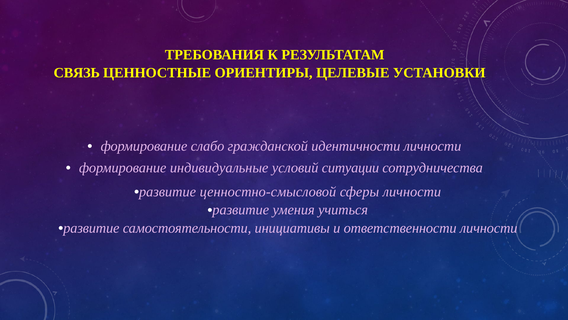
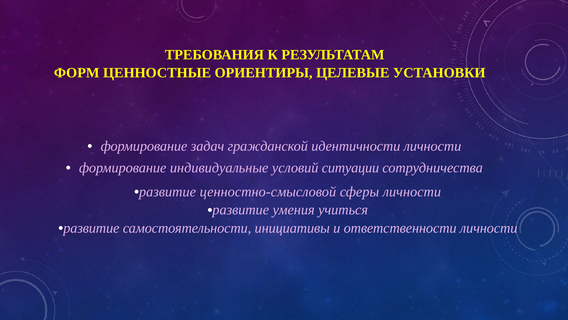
СВЯЗЬ: СВЯЗЬ -> ФОРМ (77, 73)
слабо: слабо -> задач (208, 146)
